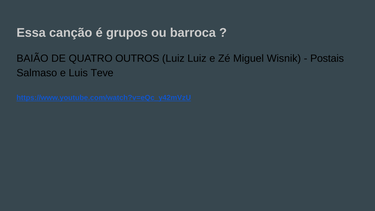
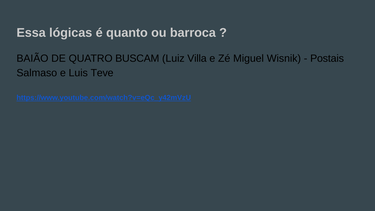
canção: canção -> lógicas (71, 33)
grupos: grupos -> quanto (127, 33)
OUTROS: OUTROS -> BUSCAM (137, 59)
Luiz Luiz: Luiz -> Villa (197, 59)
